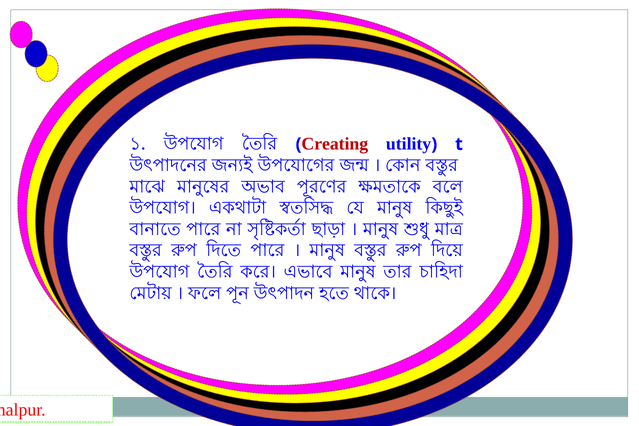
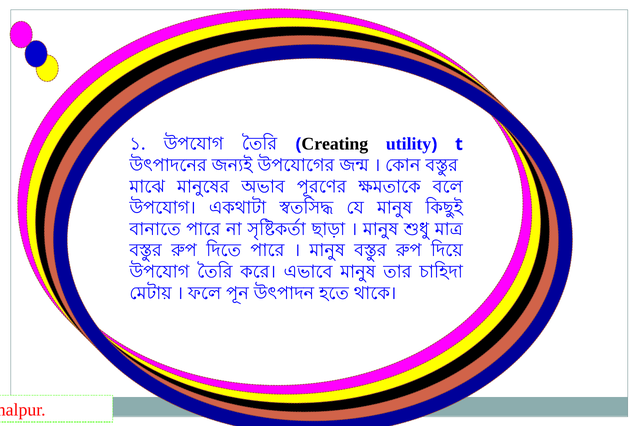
Creating colour: red -> black (335, 144)
